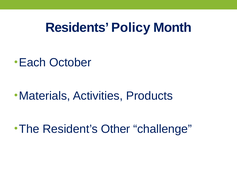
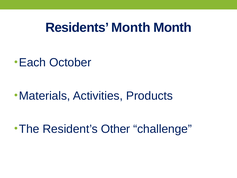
Residents Policy: Policy -> Month (131, 28)
